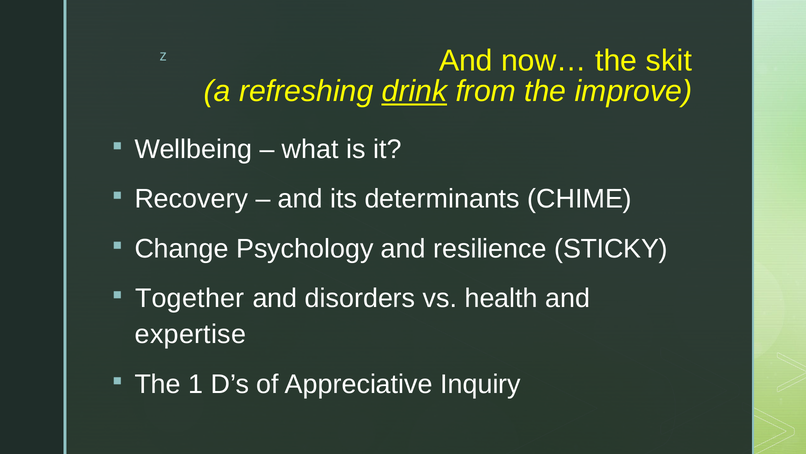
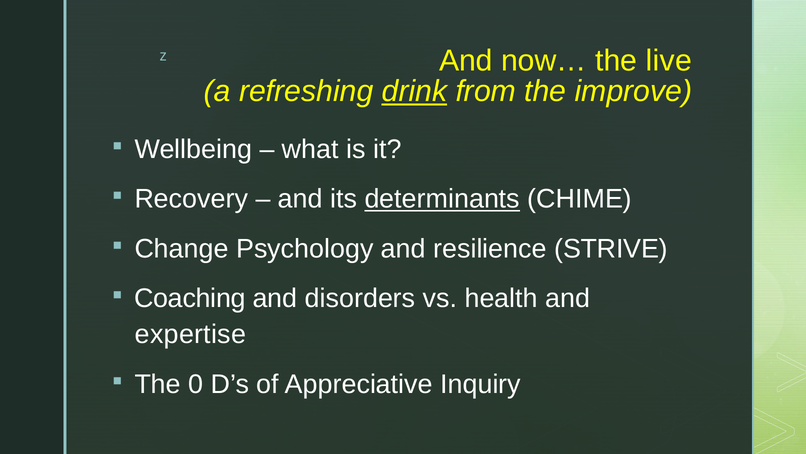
skit: skit -> live (669, 61)
determinants underline: none -> present (442, 199)
STICKY: STICKY -> STRIVE (611, 248)
Together: Together -> Coaching (190, 298)
1: 1 -> 0 (196, 384)
